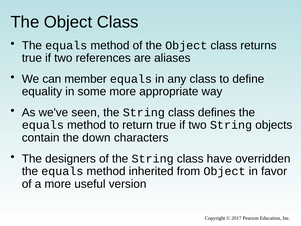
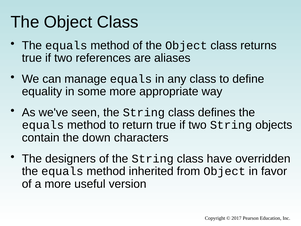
member: member -> manage (86, 79)
